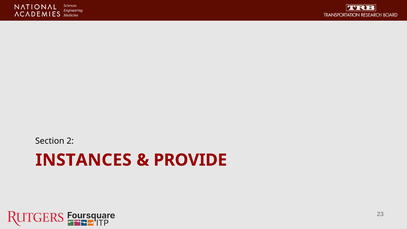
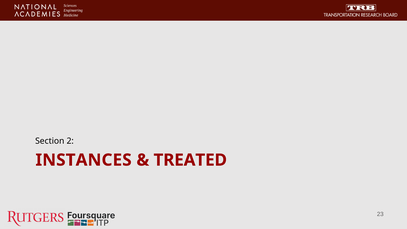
PROVIDE: PROVIDE -> TREATED (190, 160)
